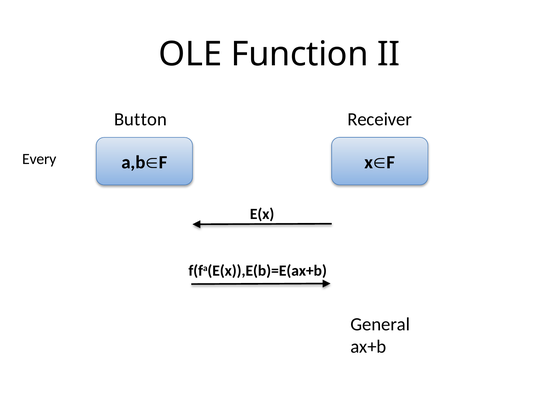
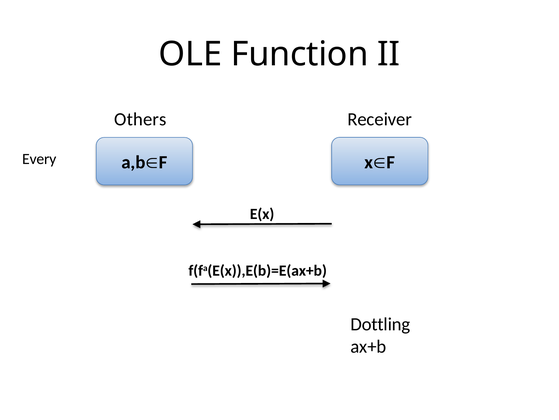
Button: Button -> Others (140, 119)
General: General -> Dottling (380, 324)
